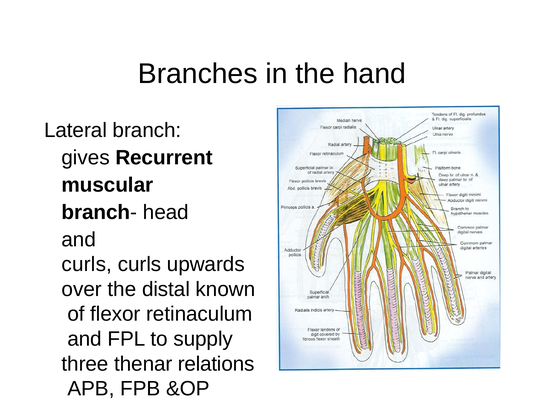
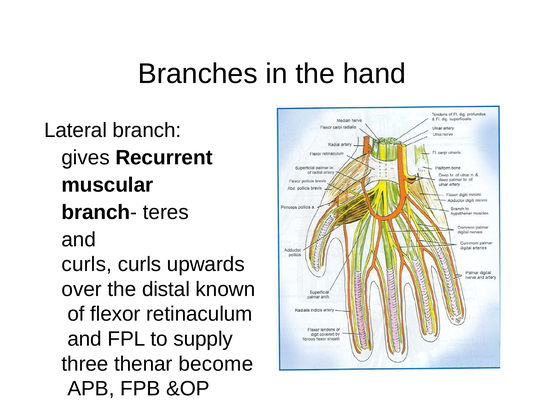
head: head -> teres (166, 212)
relations: relations -> become (216, 364)
